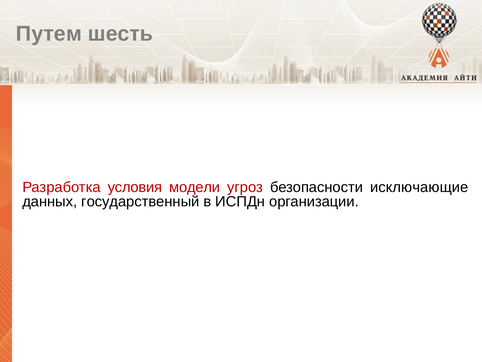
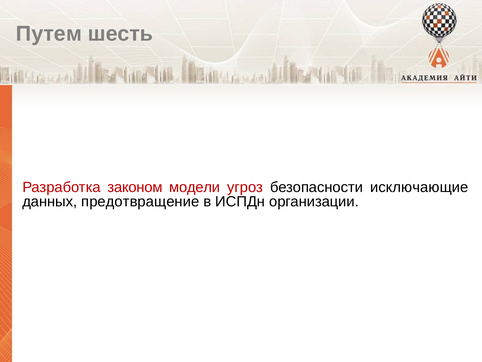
условия: условия -> законом (135, 187)
государственный: государственный -> предотвращение (140, 201)
